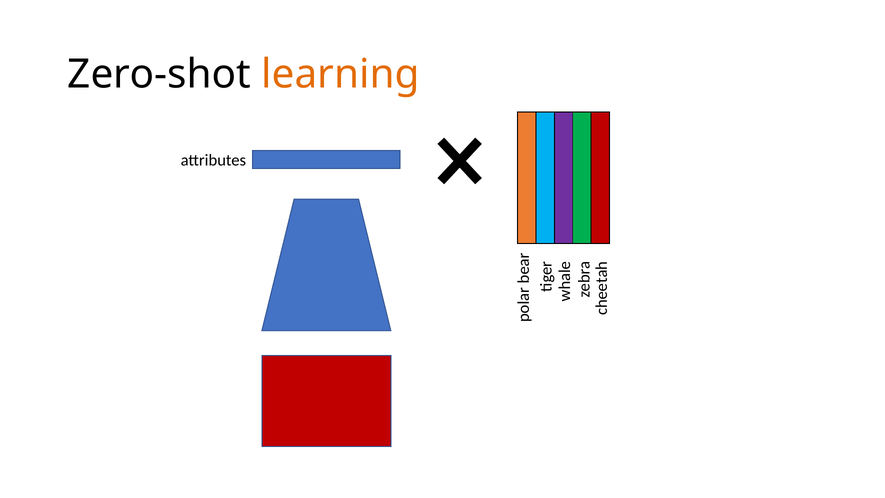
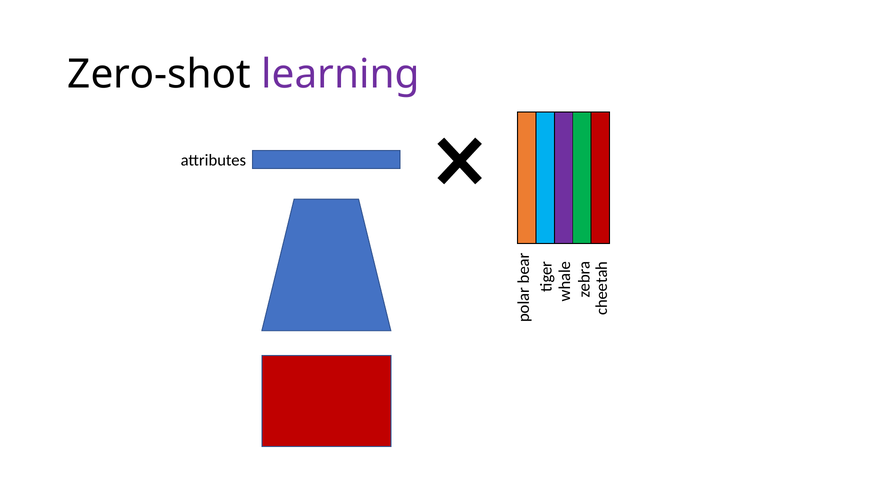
learning colour: orange -> purple (340, 74)
